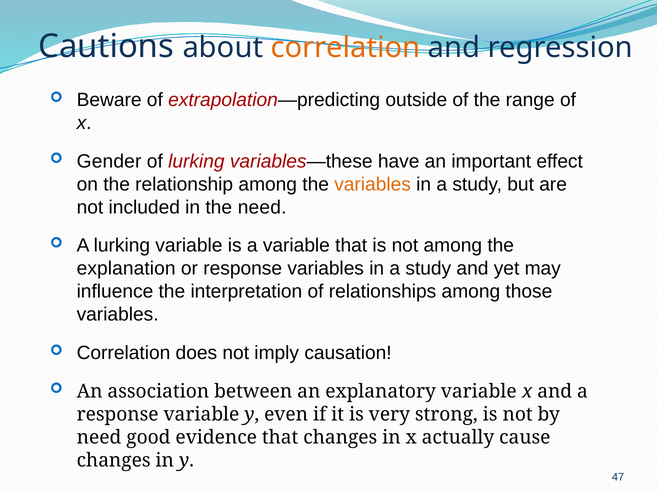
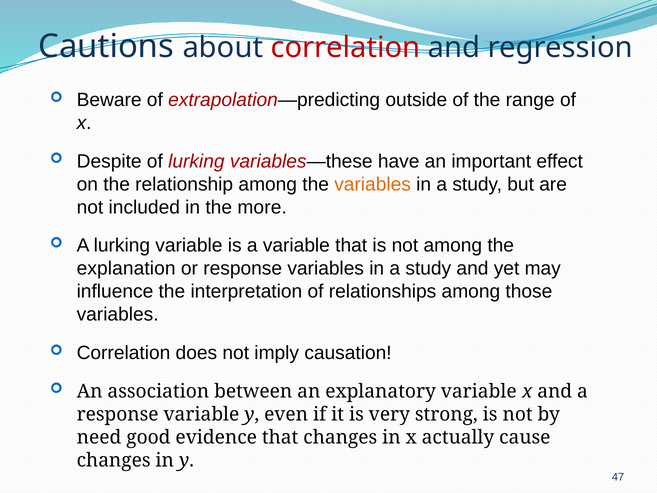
correlation colour: orange -> red (346, 48)
Gender: Gender -> Despite (109, 161)
the need: need -> more (262, 207)
